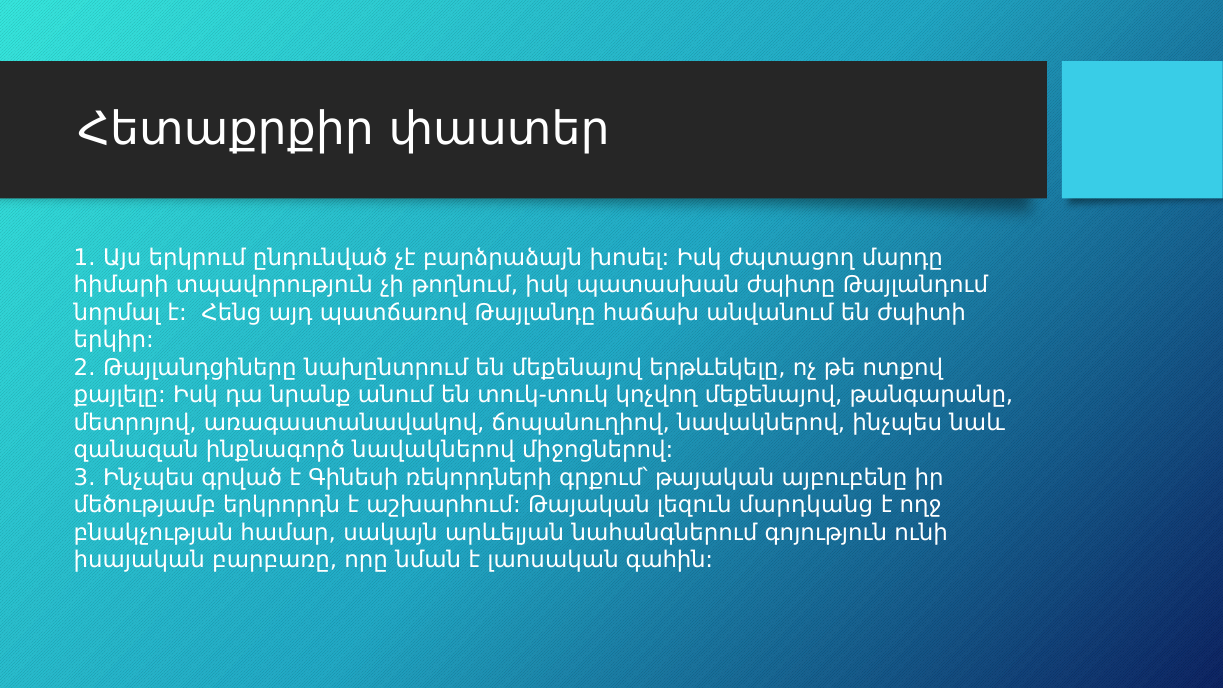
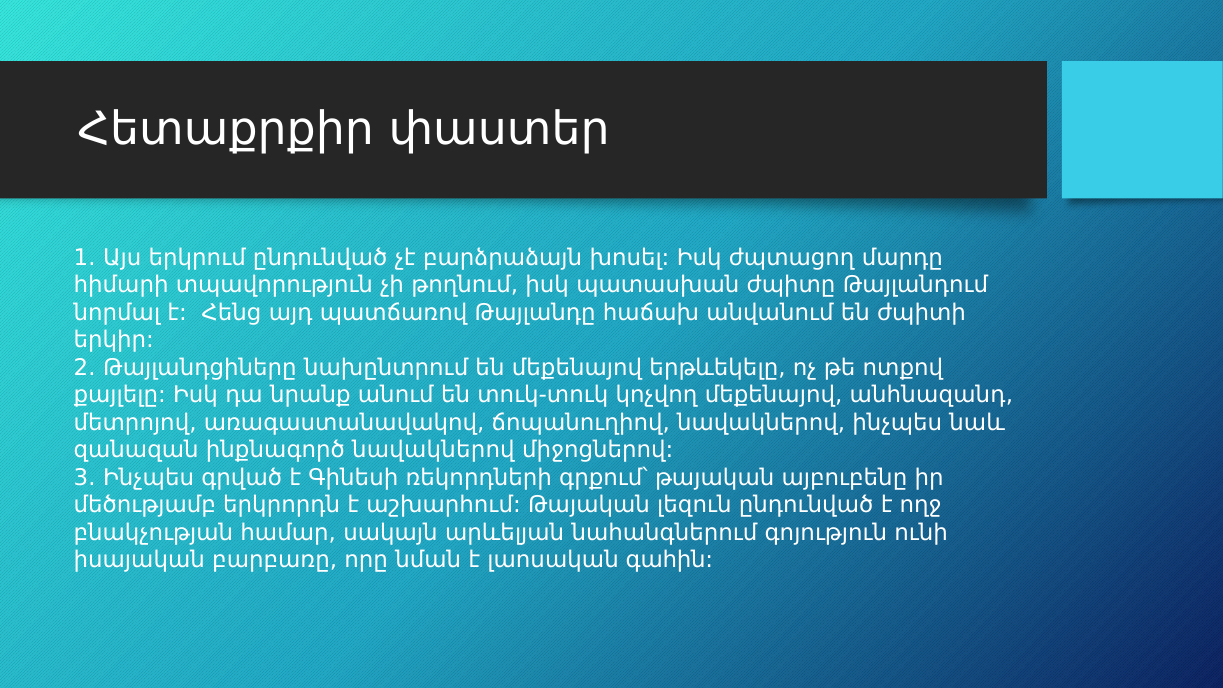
թանգարանը: թանգարանը -> անհնազանդ (931, 395)
լեզուն մարդկանց: մարդկանց -> ընդունված (806, 505)
